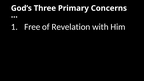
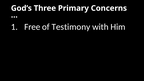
Revelation: Revelation -> Testimony (71, 27)
